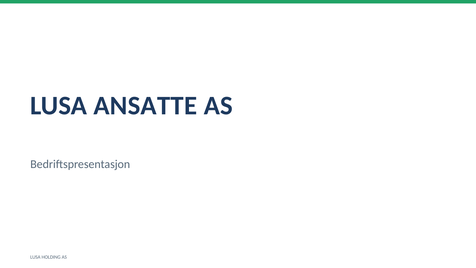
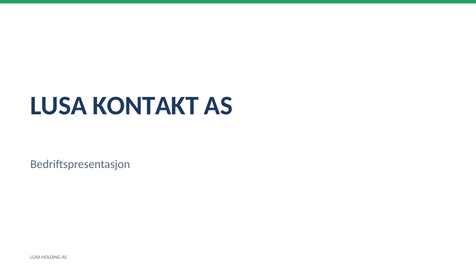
ANSATTE: ANSATTE -> KONTAKT (146, 106)
